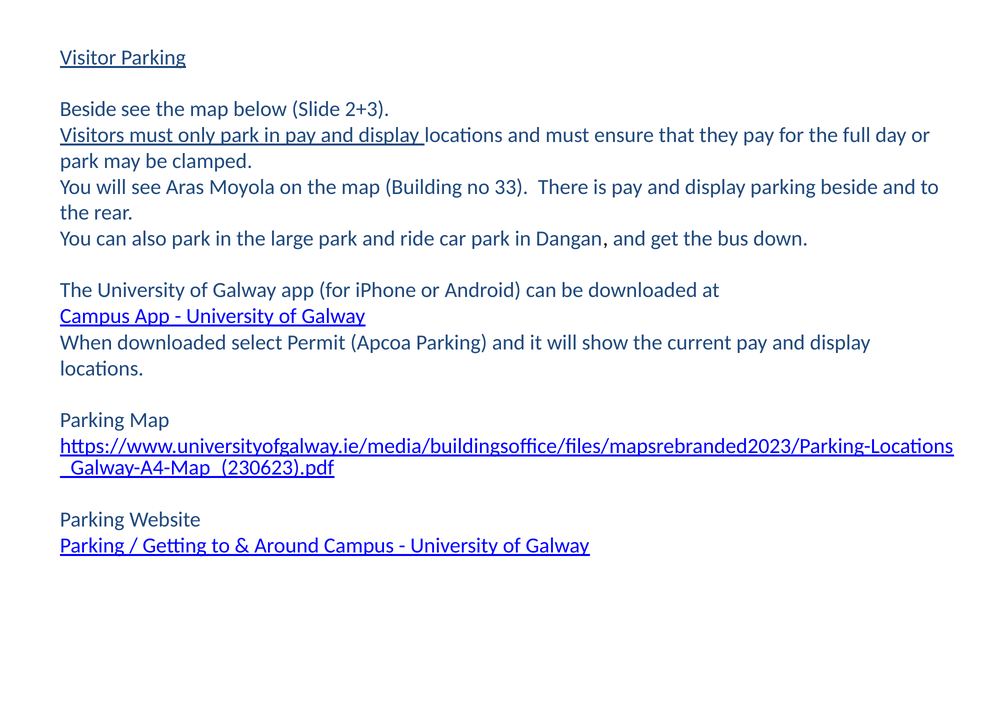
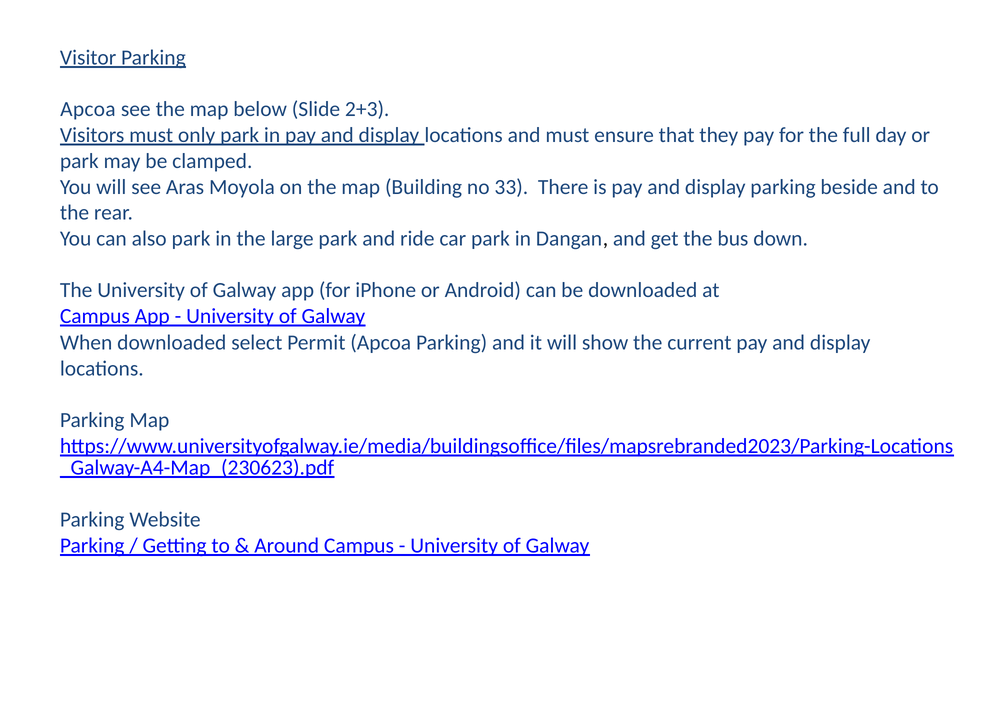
Beside: Beside -> Apcoa (88, 109)
